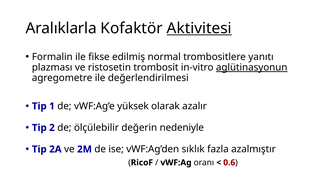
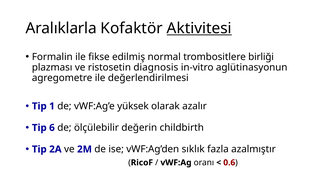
yanıtı: yanıtı -> birliği (261, 57)
trombosit: trombosit -> diagnosis (156, 67)
aglütinasyonun underline: present -> none (252, 67)
2: 2 -> 6 (52, 128)
nedeniyle: nedeniyle -> childbirth (182, 128)
